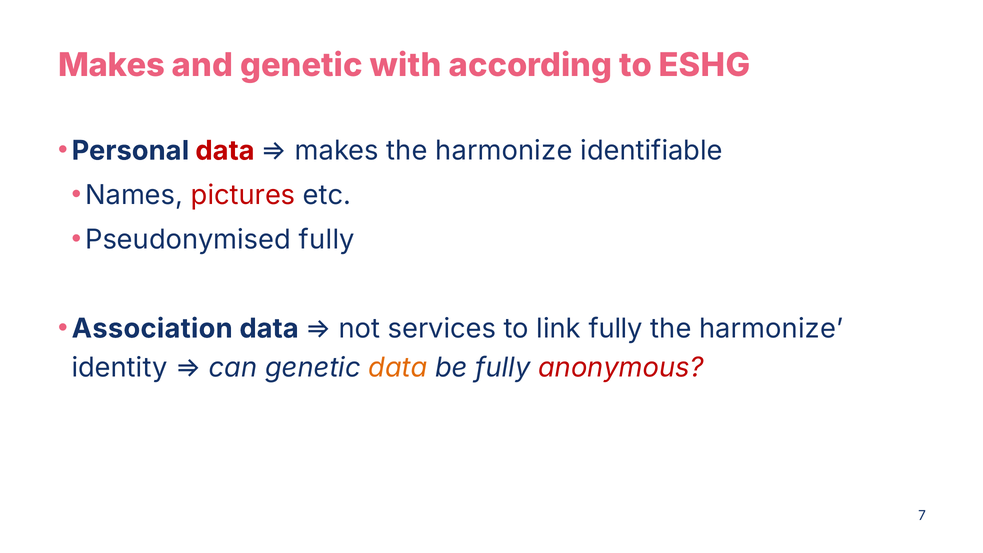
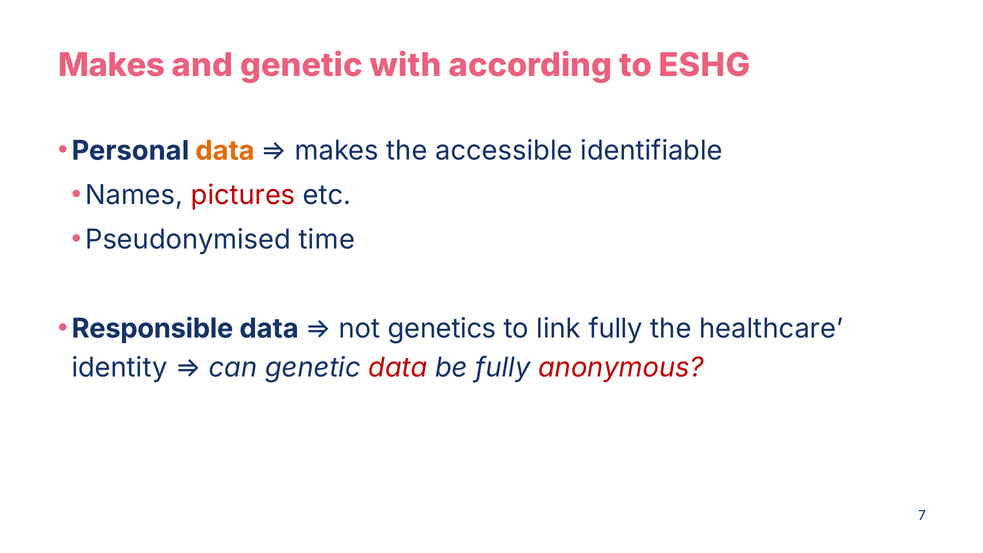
data colour: red -> orange (225, 151)
makes the harmonize: harmonize -> accessible (504, 151)
Pseudonymised fully: fully -> time (327, 240)
Association: Association -> Responsible (152, 329)
services: services -> genetics (442, 329)
harmonize: harmonize -> healthcare (771, 329)
data colour: orange -> red (398, 368)
